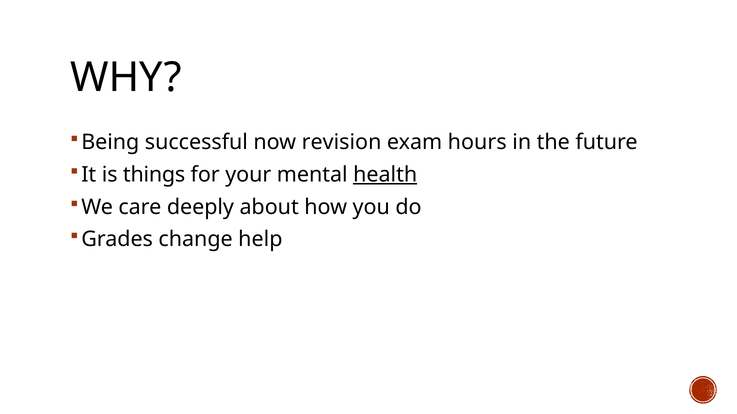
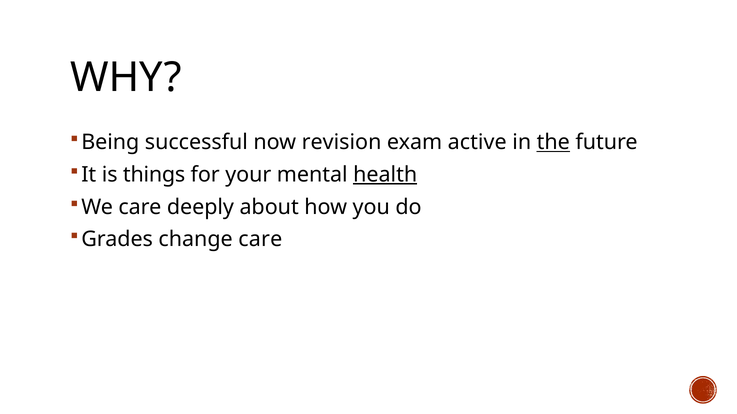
hours: hours -> active (477, 142)
the underline: none -> present (553, 142)
change help: help -> care (260, 240)
